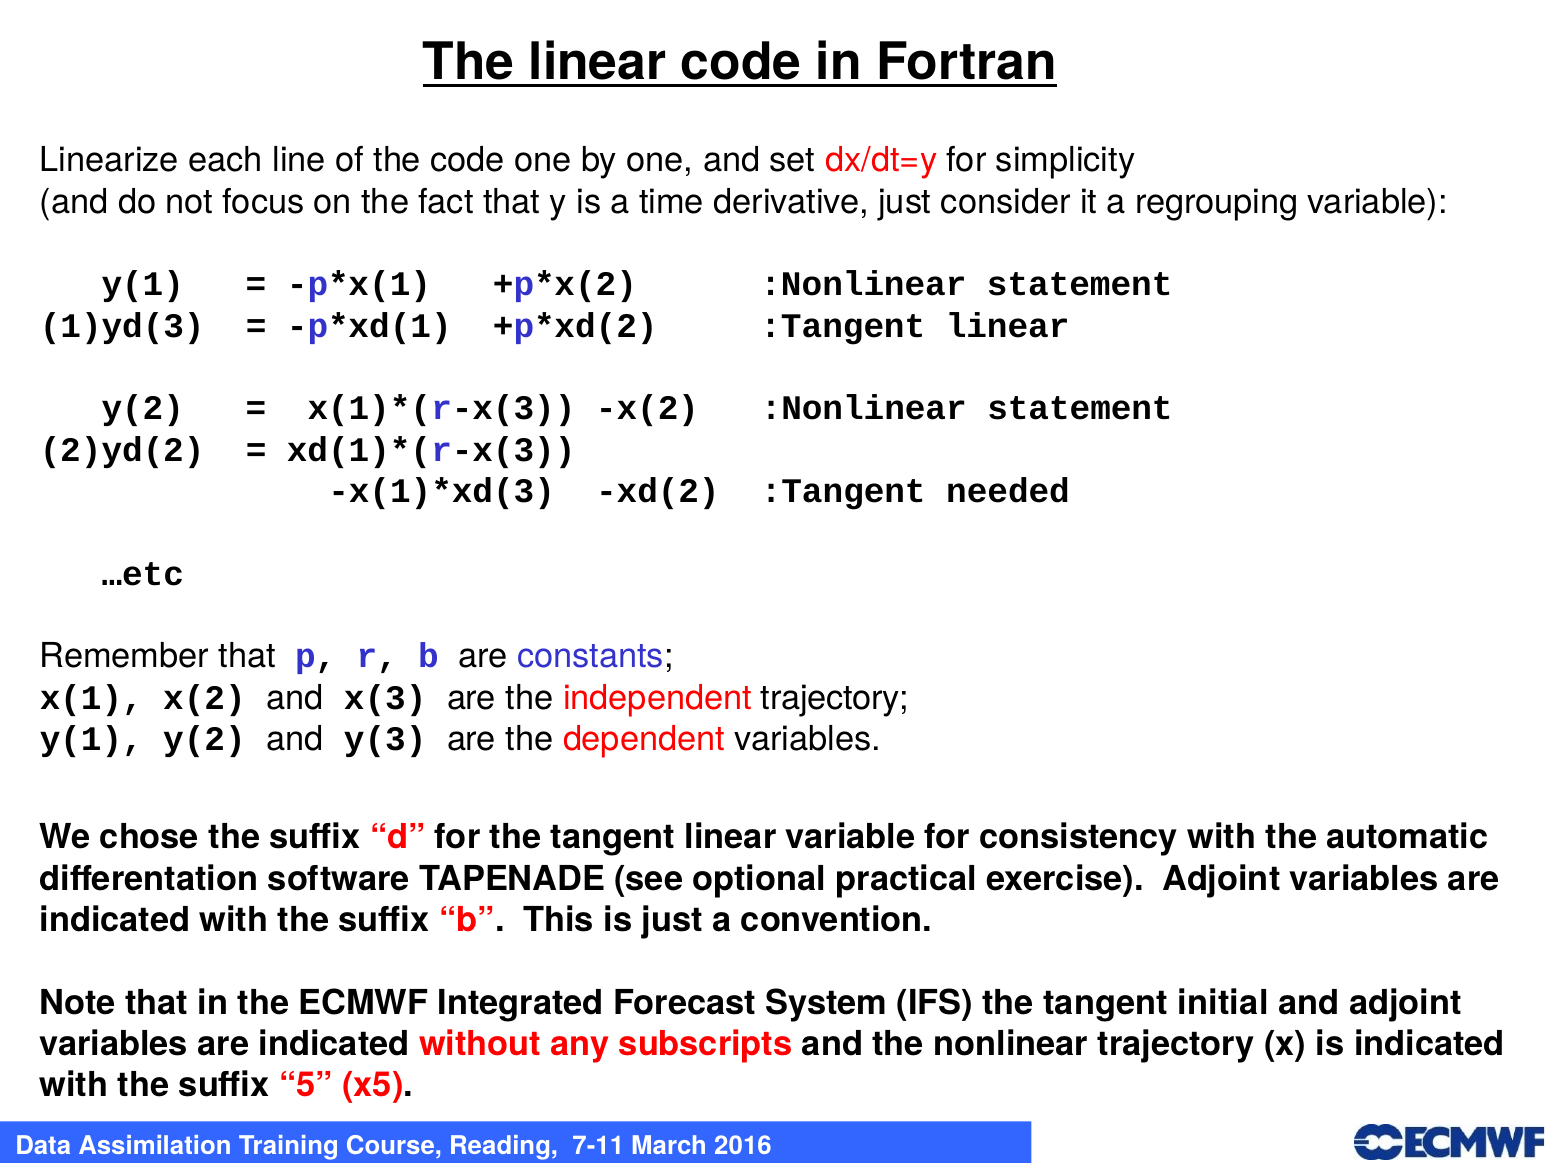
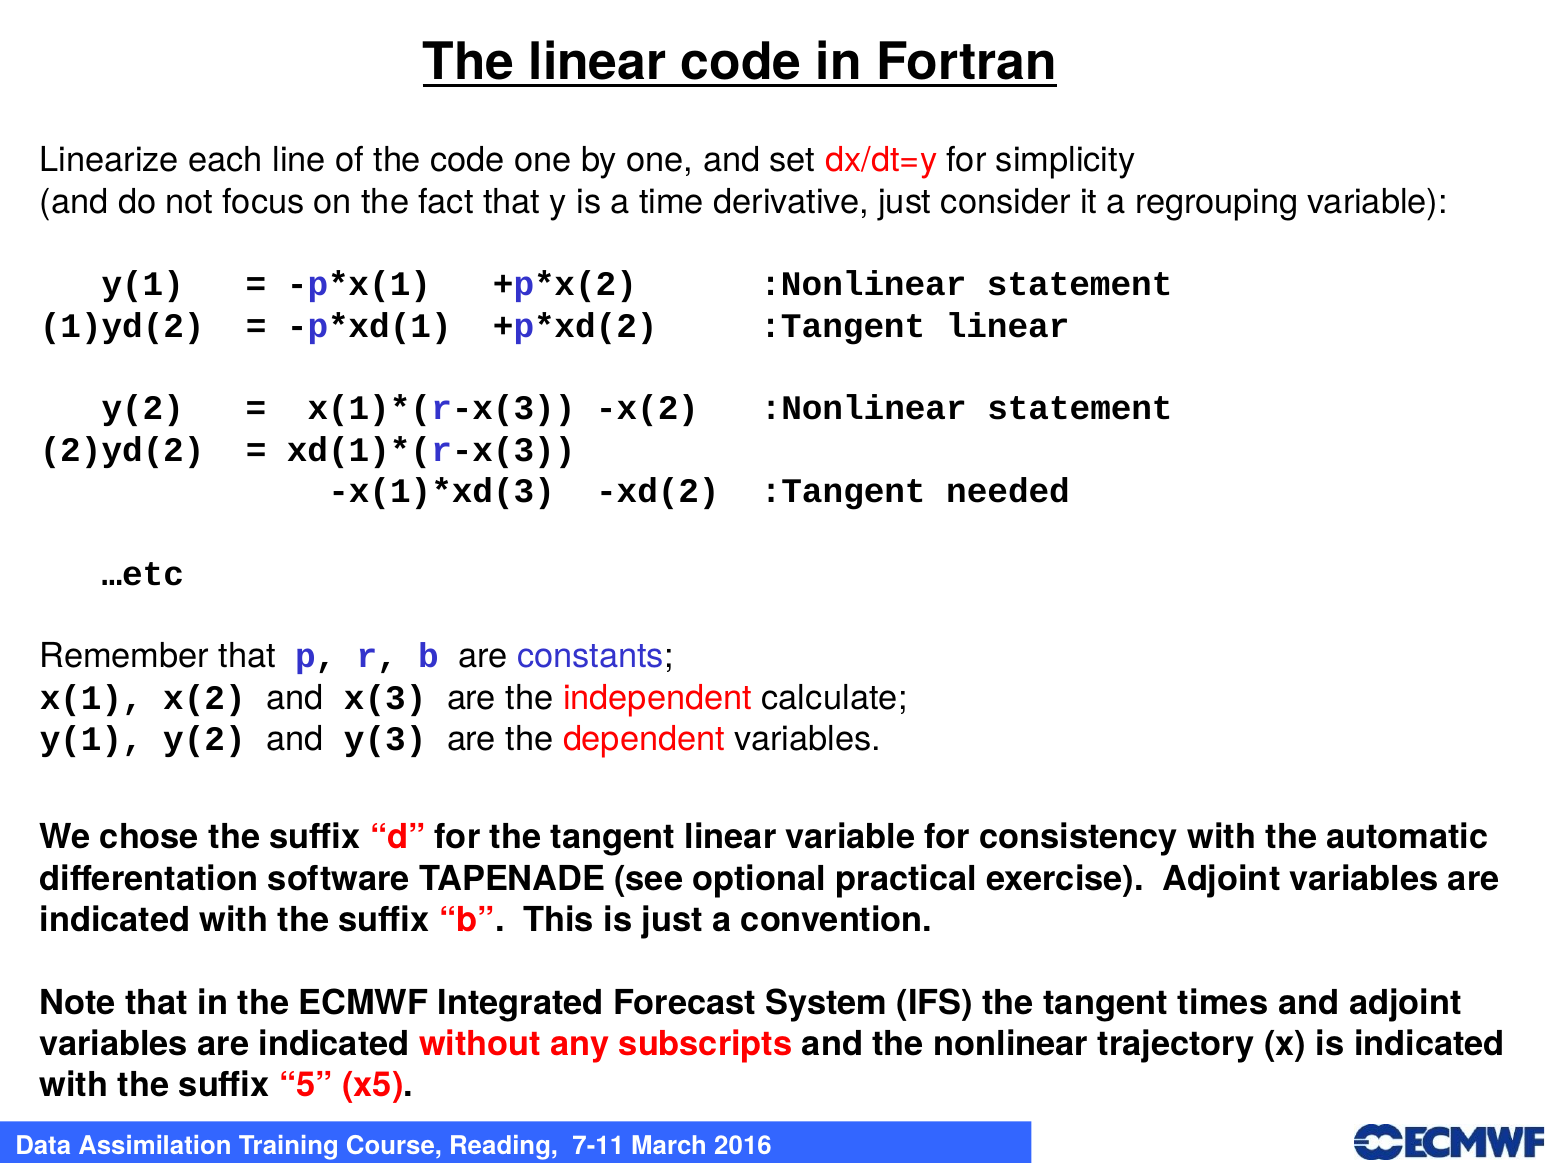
1)yd(3: 1)yd(3 -> 1)yd(2 (122, 326)
independent trajectory: trajectory -> calculate (835, 698)
initial: initial -> times (1223, 1002)
